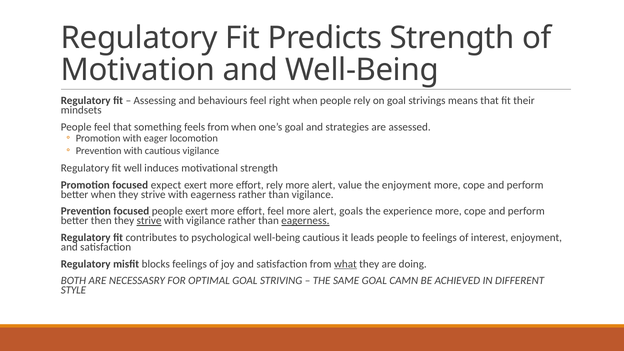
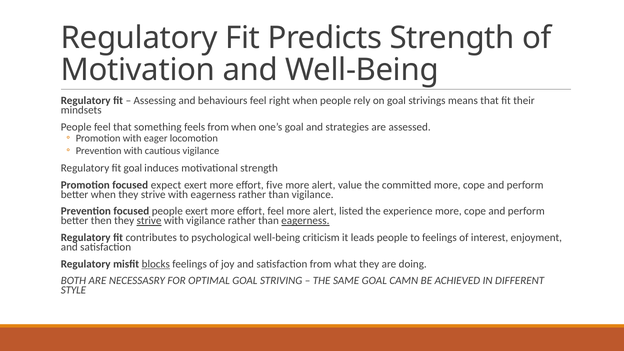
fit well: well -> goal (133, 168)
effort rely: rely -> five (275, 185)
the enjoyment: enjoyment -> committed (407, 185)
goals: goals -> listed (351, 211)
well-being cautious: cautious -> criticism (321, 238)
blocks underline: none -> present (156, 264)
what underline: present -> none (345, 264)
